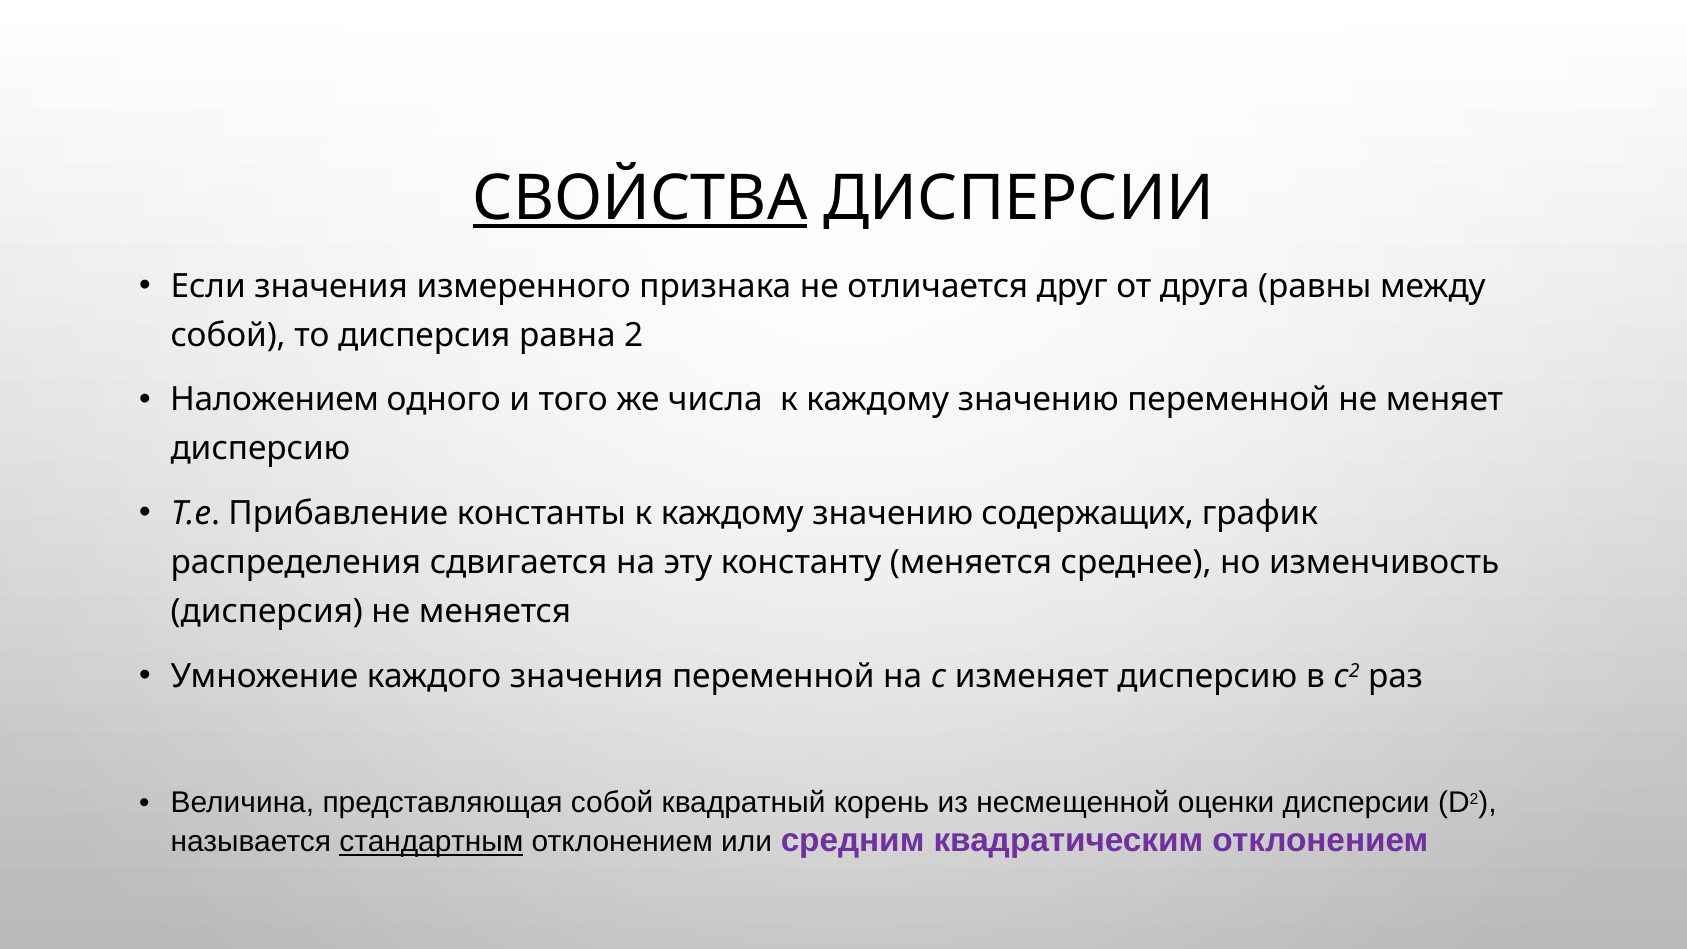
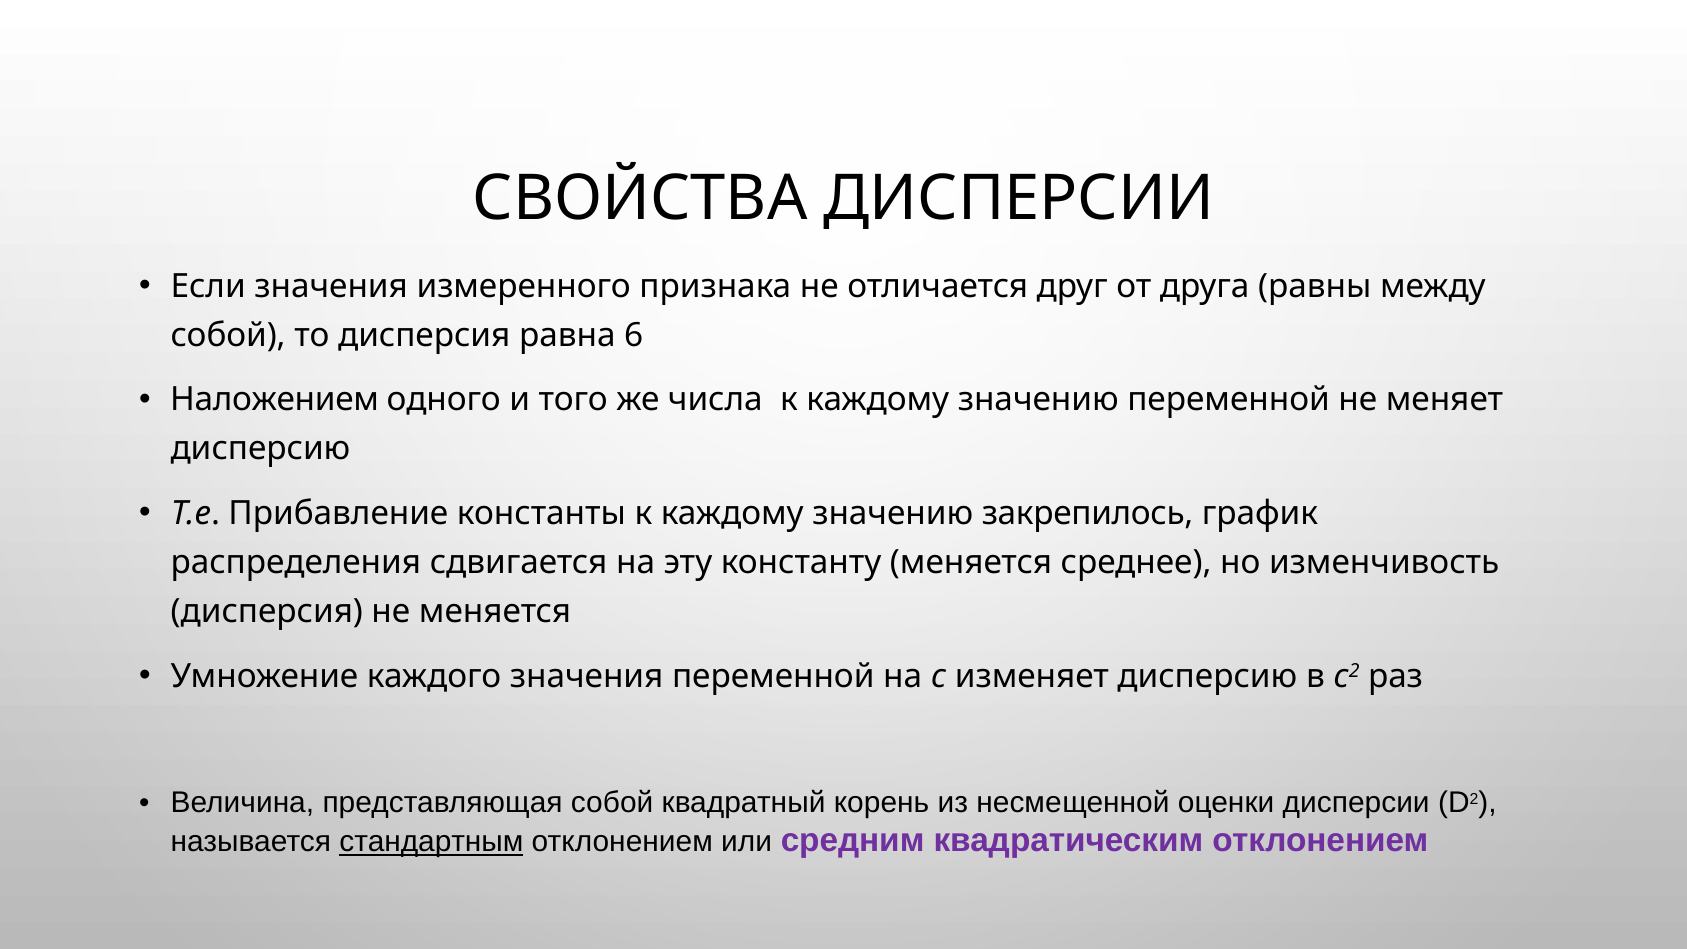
СВОЙСТВА underline: present -> none (640, 198)
2: 2 -> 6 (634, 335)
содержащих: содержащих -> закрепилось (1088, 513)
